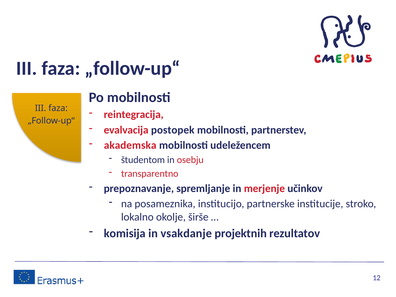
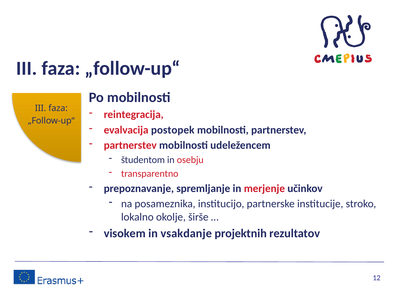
akademska: akademska -> partnerstev (130, 145)
komisija: komisija -> visokem (125, 233)
